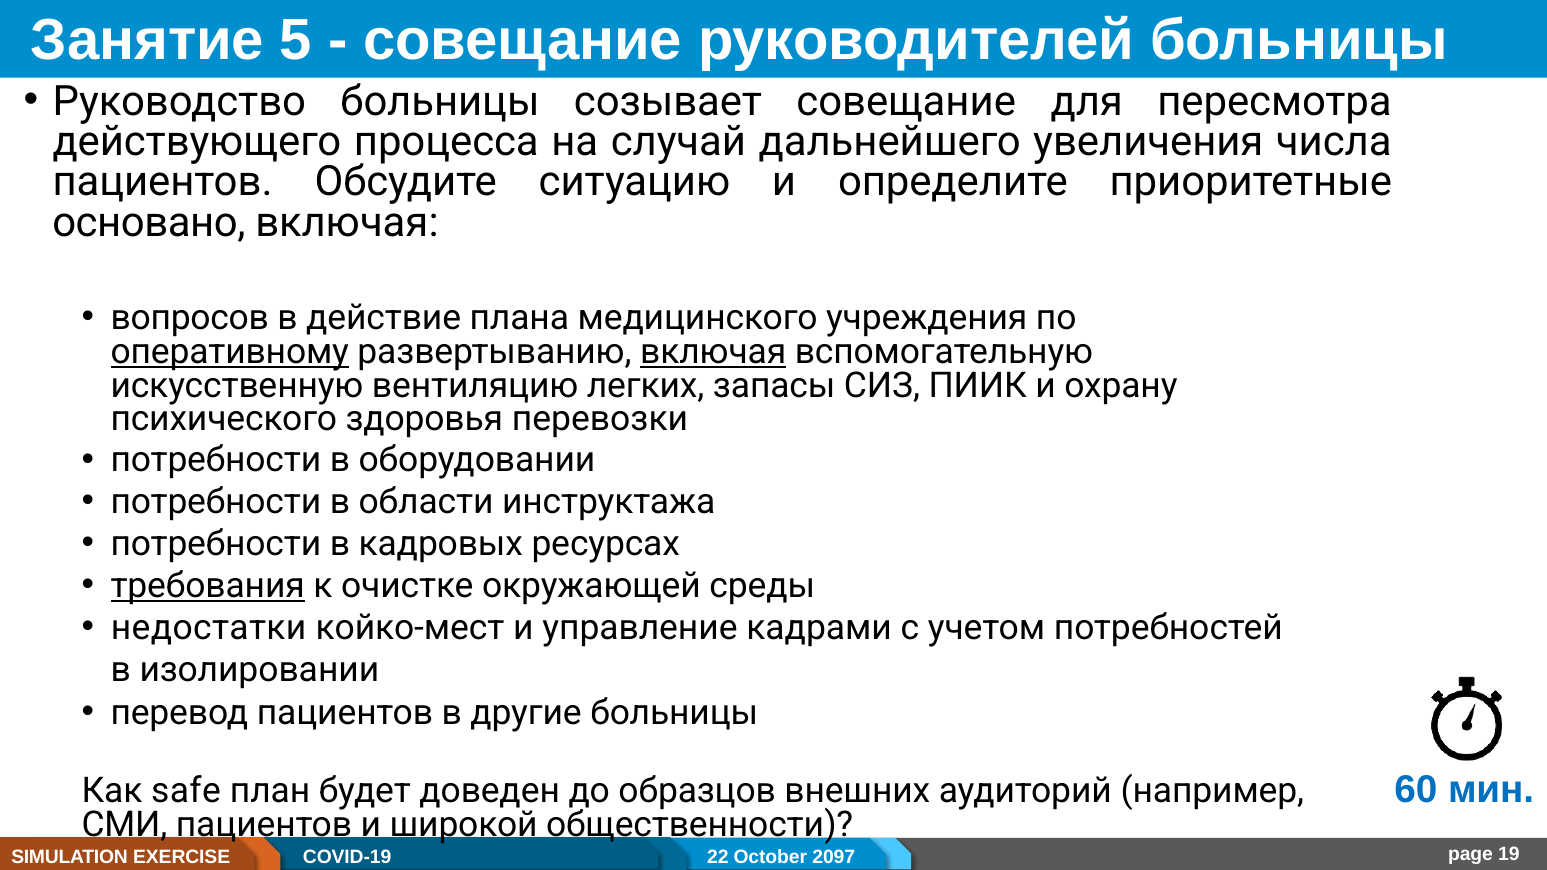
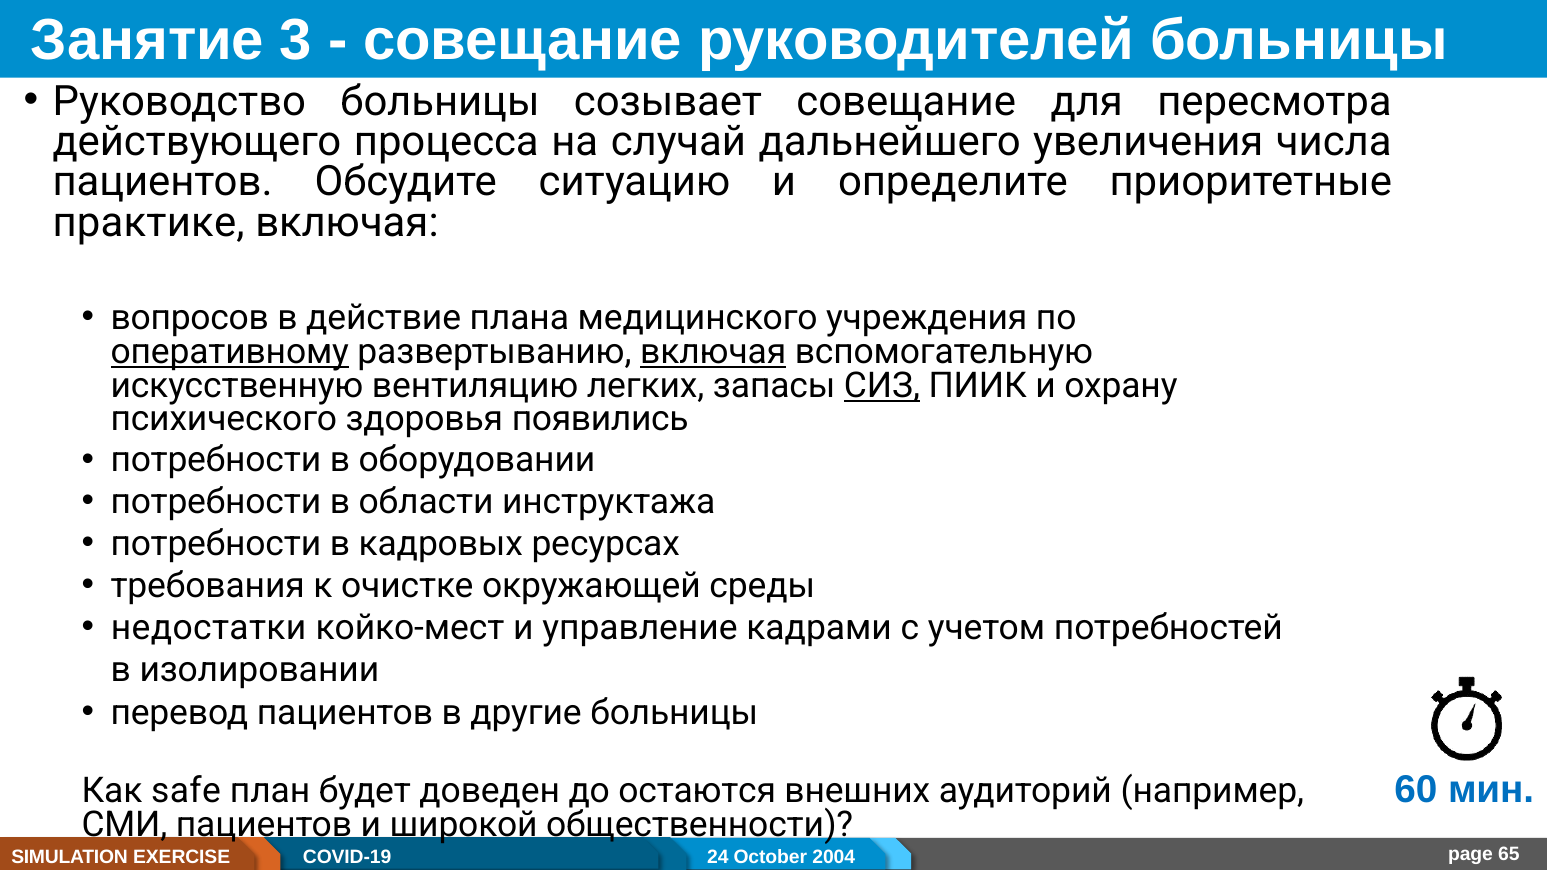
5: 5 -> 3 (296, 40)
основано: основано -> практике (149, 222)
СИЗ underline: none -> present (882, 385)
перевозки: перевозки -> появились (600, 419)
требования underline: present -> none (208, 586)
образцов: образцов -> остаются (697, 791)
19: 19 -> 65 (1509, 854)
22: 22 -> 24 (718, 857)
2097: 2097 -> 2004 (834, 857)
